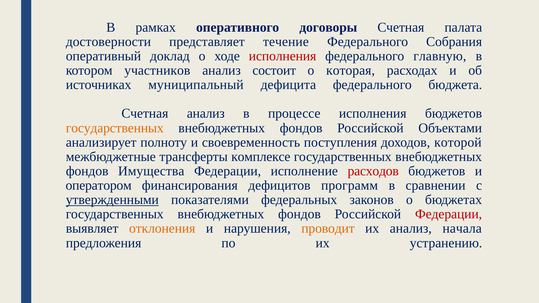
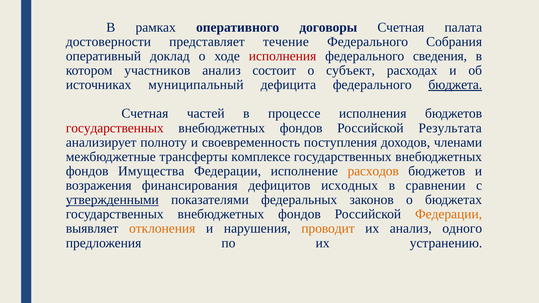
главную: главную -> сведения (440, 56)
которая: которая -> субъект (351, 70)
бюджета underline: none -> present (455, 85)
Счетная анализ: анализ -> частей (206, 114)
государственных colour: orange -> red (115, 128)
Объектами: Объектами -> Результата (450, 128)
которой: которой -> членами (458, 142)
расходов colour: red -> orange (373, 171)
оператором: оператором -> возражения (99, 186)
программ: программ -> исходных (350, 186)
Федерации colour: red -> orange (449, 214)
начала: начала -> одного (462, 229)
